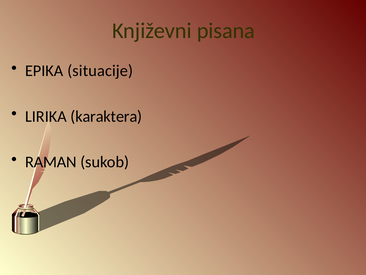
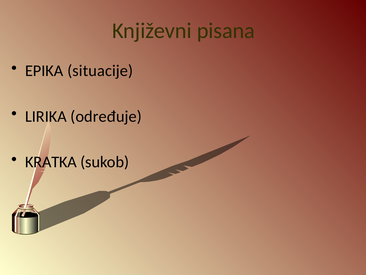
karaktera: karaktera -> određuje (106, 116)
RAMAN: RAMAN -> KRATKA (51, 162)
